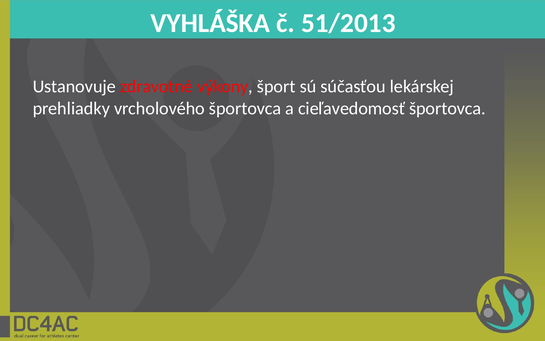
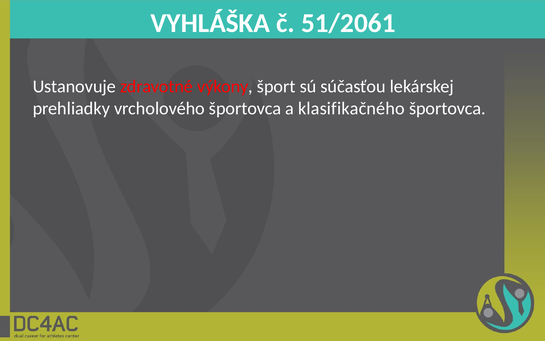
51/2013: 51/2013 -> 51/2061 (348, 23)
cieľavedomosť: cieľavedomosť -> klasifikačného (351, 108)
